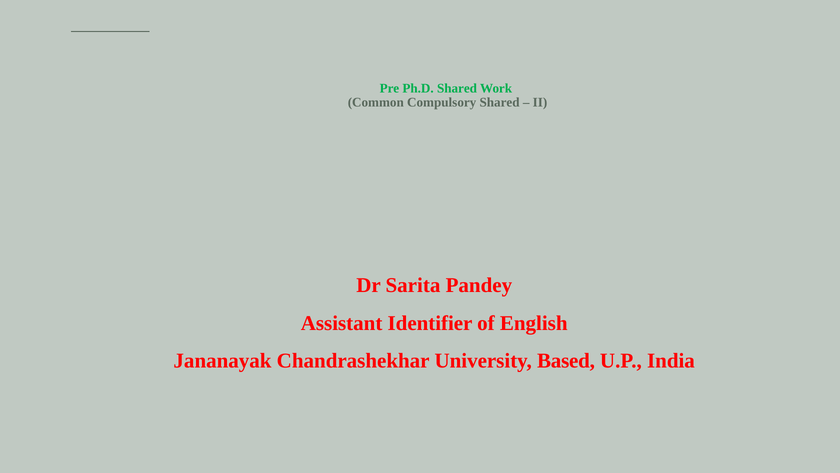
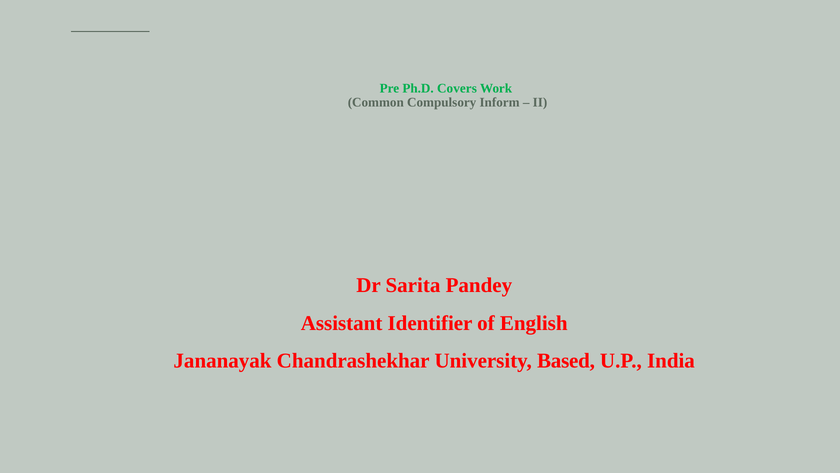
Ph.D Shared: Shared -> Covers (457, 88)
Compulsory Shared: Shared -> Inform (500, 102)
